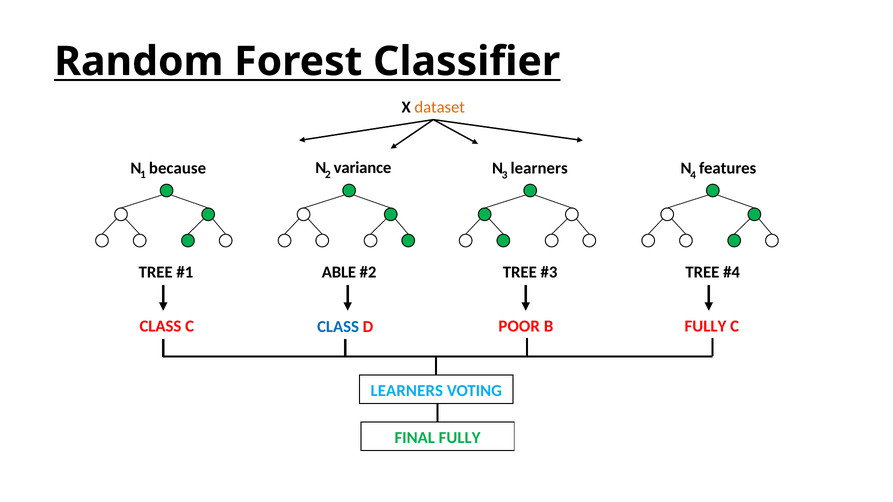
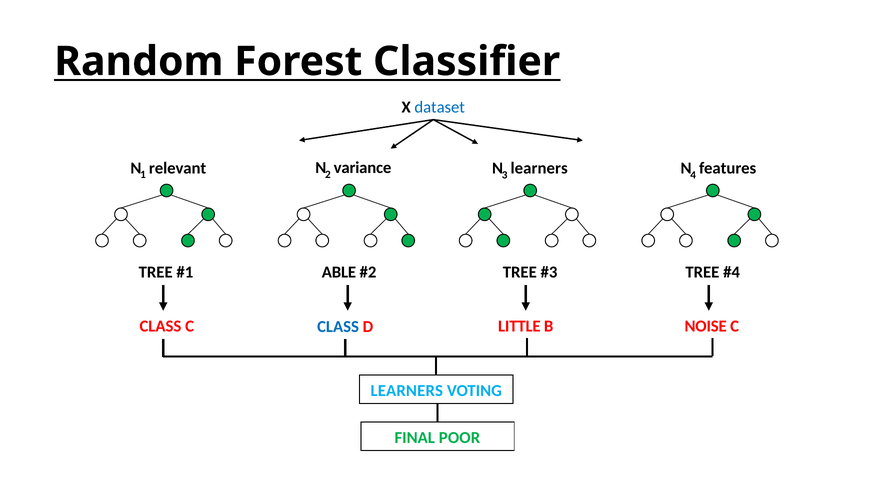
dataset colour: orange -> blue (440, 108)
because: because -> relevant (178, 168)
POOR: POOR -> LITTLE (519, 327)
B FULLY: FULLY -> NOISE (706, 327)
FINAL FULLY: FULLY -> POOR (460, 438)
